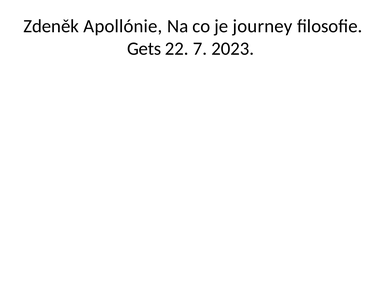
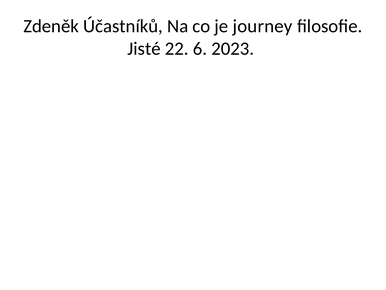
Apollónie: Apollónie -> Účastníků (123, 26)
Gets: Gets -> Jisté (144, 49)
7: 7 -> 6 (200, 49)
